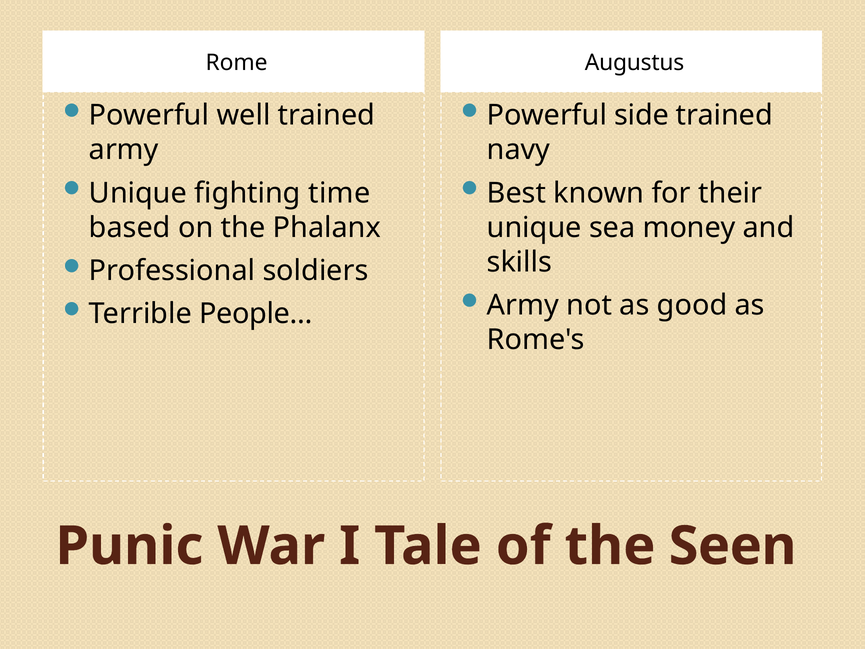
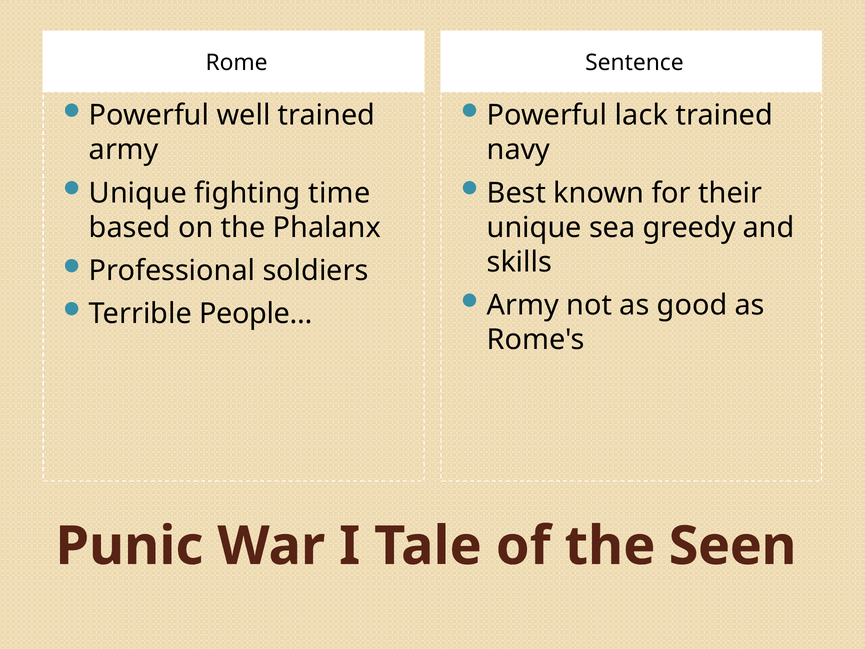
Augustus: Augustus -> Sentence (634, 63)
side: side -> lack (641, 115)
money: money -> greedy (689, 228)
